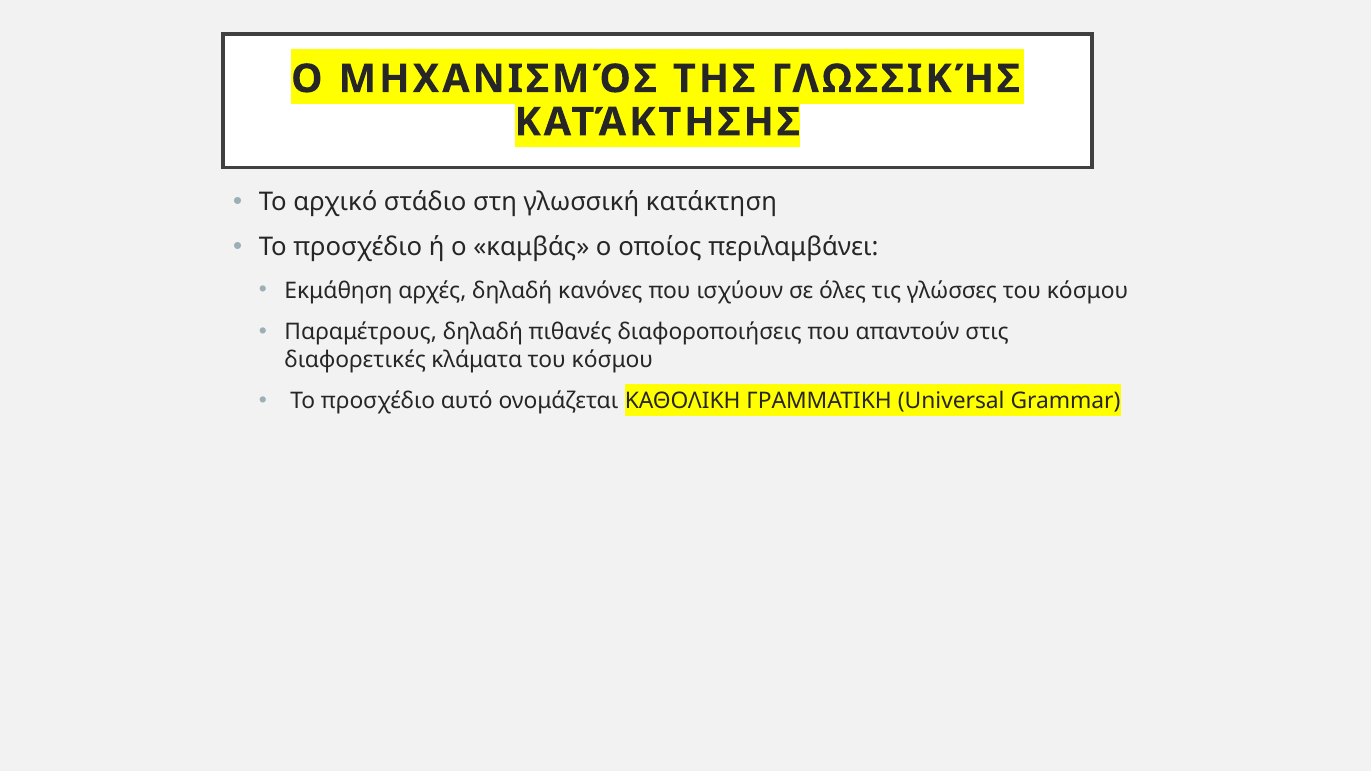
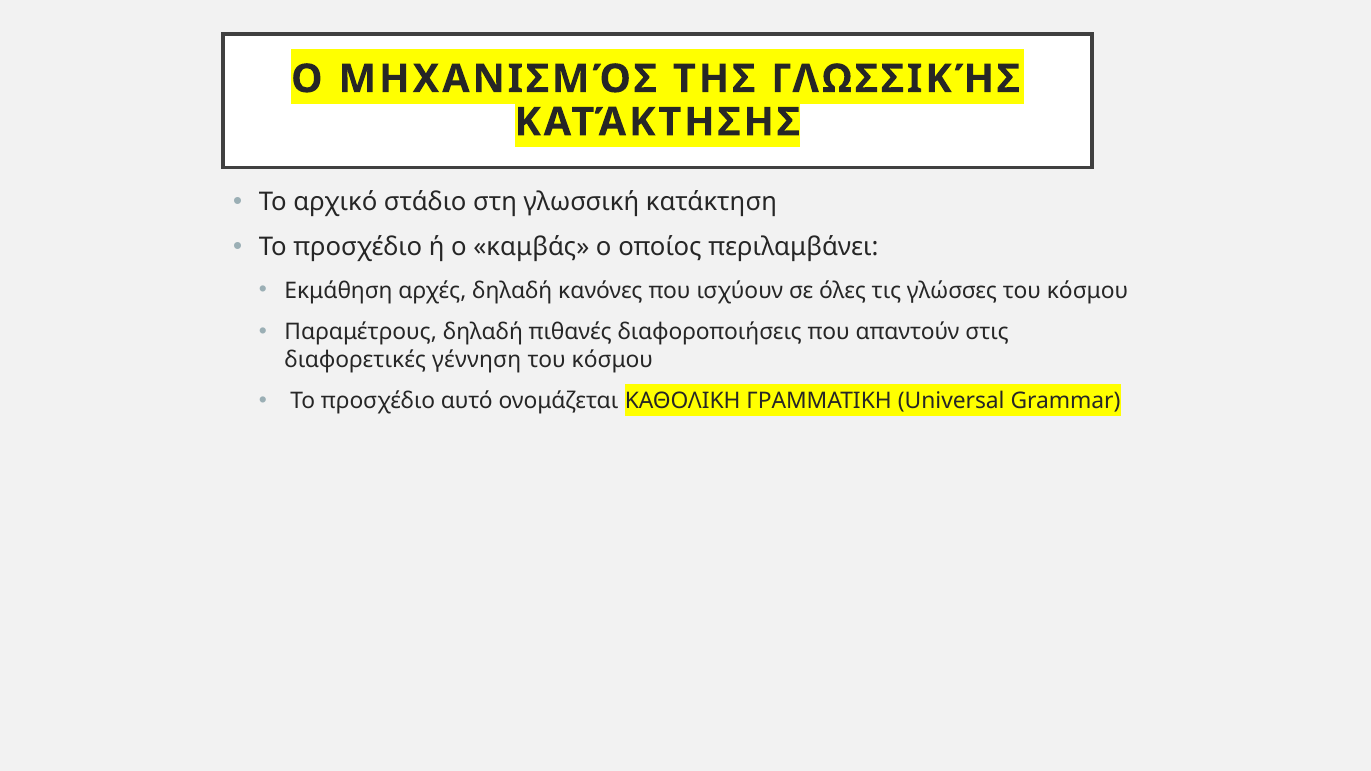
κλάματα: κλάματα -> γέννηση (477, 360)
